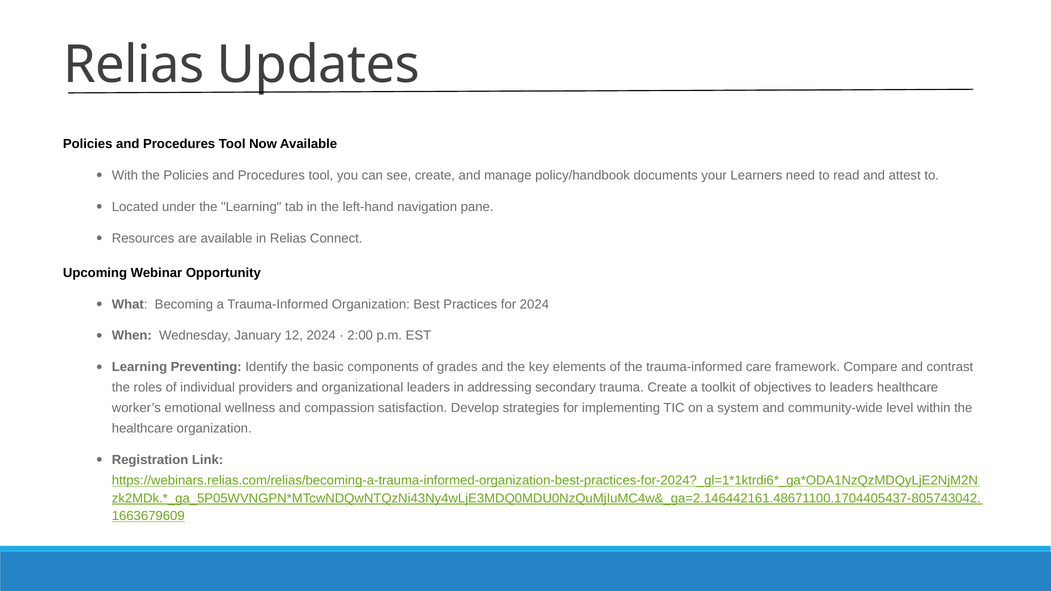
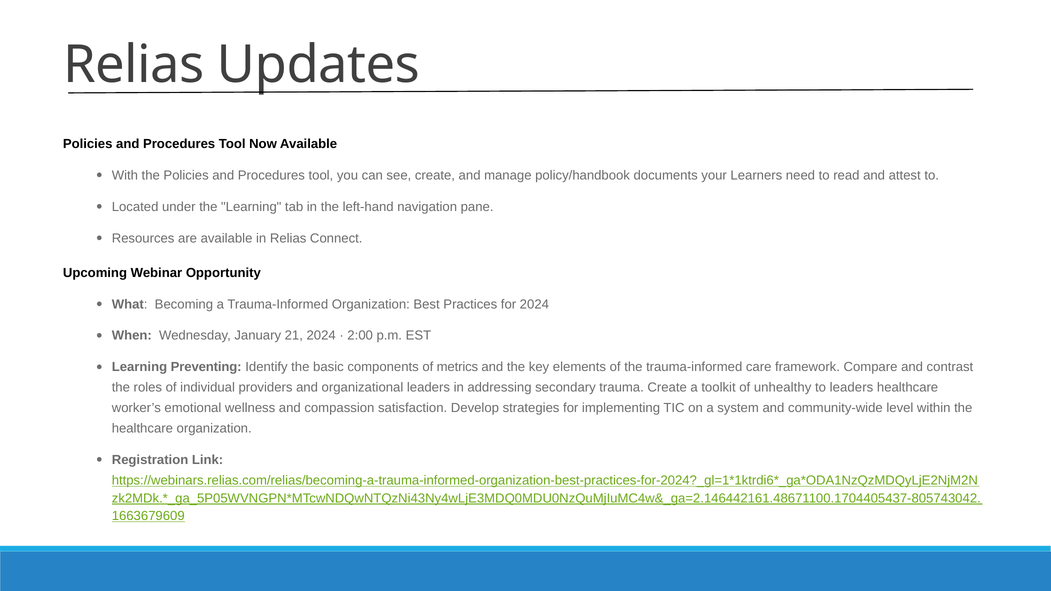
12: 12 -> 21 (294, 336)
grades: grades -> metrics (457, 367)
objectives: objectives -> unhealthy (783, 388)
